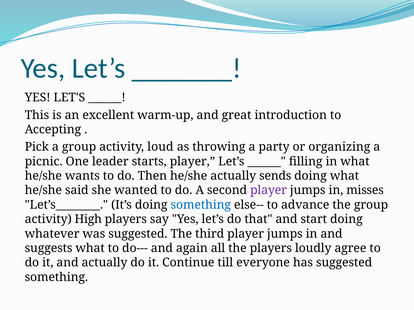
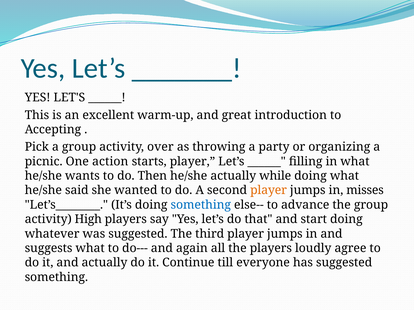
loud: loud -> over (160, 147)
leader: leader -> action (110, 162)
sends: sends -> while (275, 176)
player colour: purple -> orange (269, 191)
